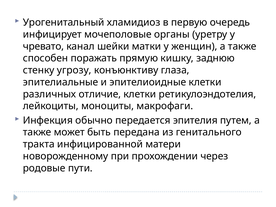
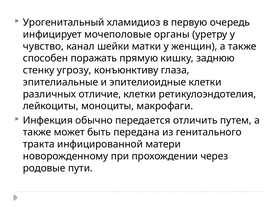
чревато: чревато -> чувство (43, 46)
эпителия: эпителия -> отличить (195, 120)
